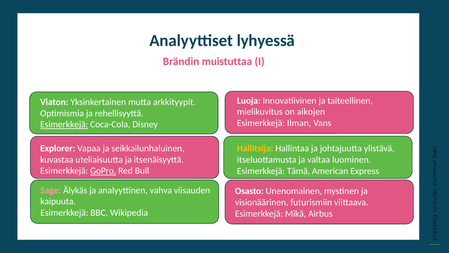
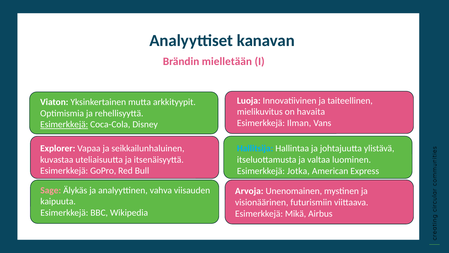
lyhyessä: lyhyessä -> kanavan (266, 41)
muistuttaa: muistuttaa -> mielletään (227, 61)
aikojen: aikojen -> havaita (311, 112)
Hallitsija colour: yellow -> light blue (255, 148)
GoPro underline: present -> none (103, 171)
Tämä: Tämä -> Jotka (298, 171)
Osasto: Osasto -> Arvoja (249, 191)
